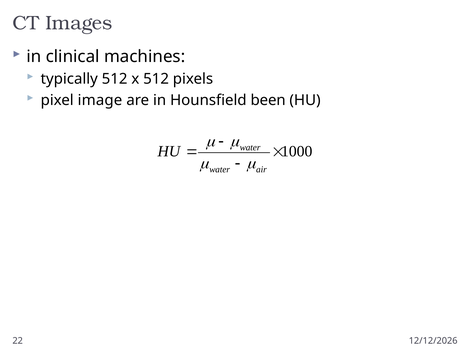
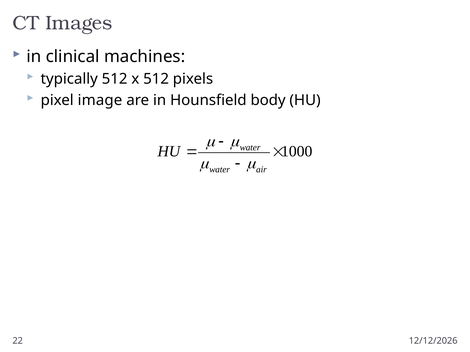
been: been -> body (268, 100)
